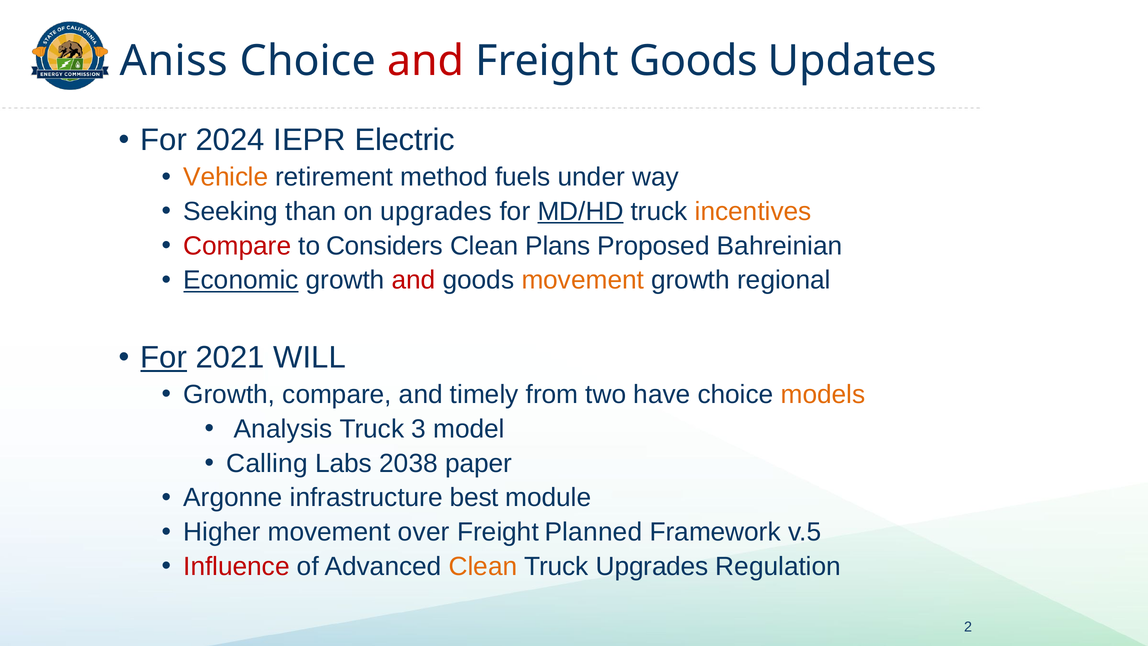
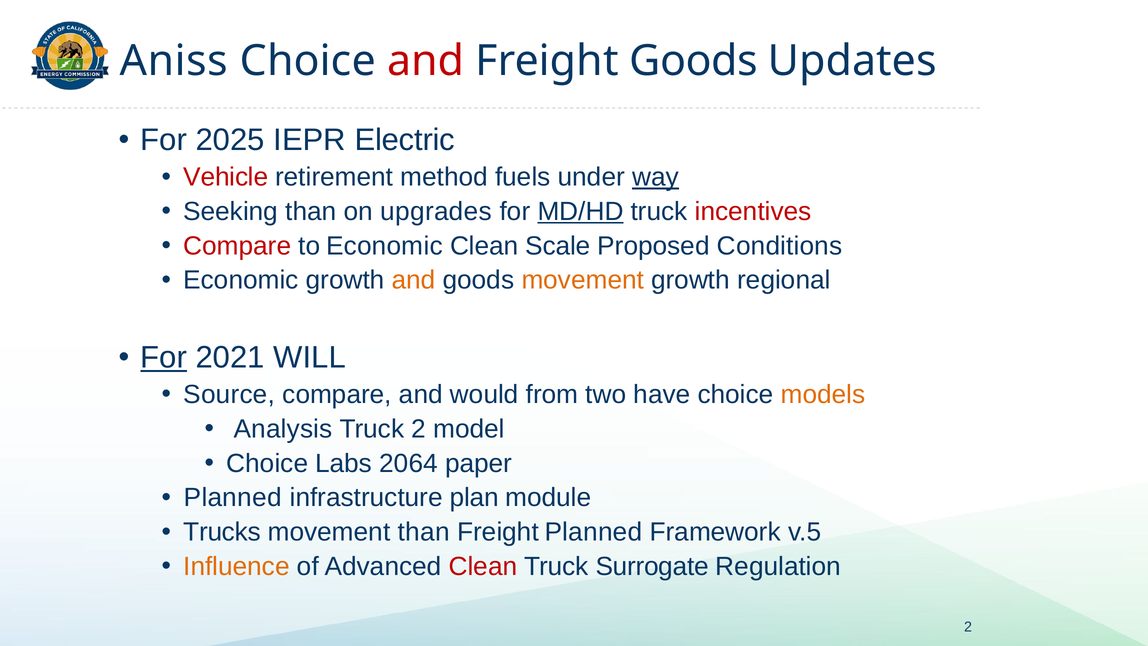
2024: 2024 -> 2025 (230, 140)
Vehicle colour: orange -> red (226, 177)
way underline: none -> present (655, 177)
incentives colour: orange -> red (753, 211)
to Considers: Considers -> Economic (384, 246)
Plans: Plans -> Scale (558, 246)
Bahreinian: Bahreinian -> Conditions (780, 246)
Economic underline: present -> none (241, 280)
and colour: red -> orange (414, 280)
Growth: Growth -> Source (229, 394)
timely: timely -> would (484, 394)
Truck 3: 3 -> 2 (419, 429)
Calling: Calling -> Choice (267, 463)
2038: 2038 -> 2064 (409, 463)
Argonne: Argonne -> Planned (233, 498)
best: best -> plan (474, 498)
Higher: Higher -> Trucks (222, 532)
movement over: over -> than (424, 532)
Influence colour: red -> orange (237, 566)
Clean colour: orange -> red (483, 566)
Truck Upgrades: Upgrades -> Surrogate (652, 566)
